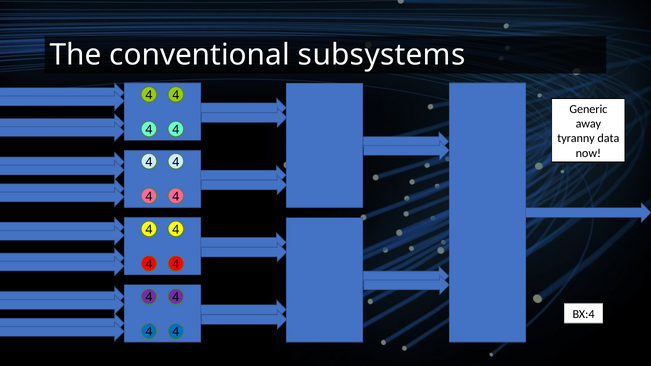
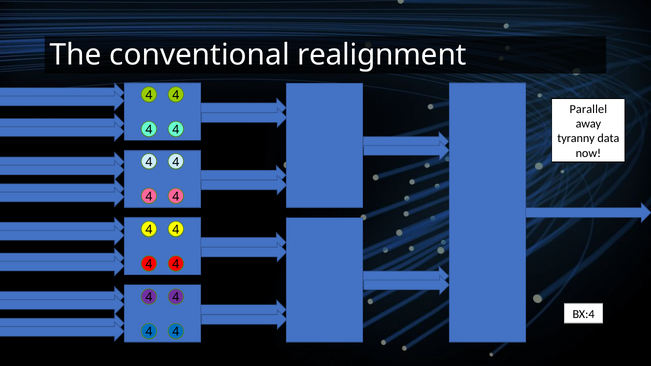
subsystems: subsystems -> realignment (382, 55)
Generic: Generic -> Parallel (588, 109)
